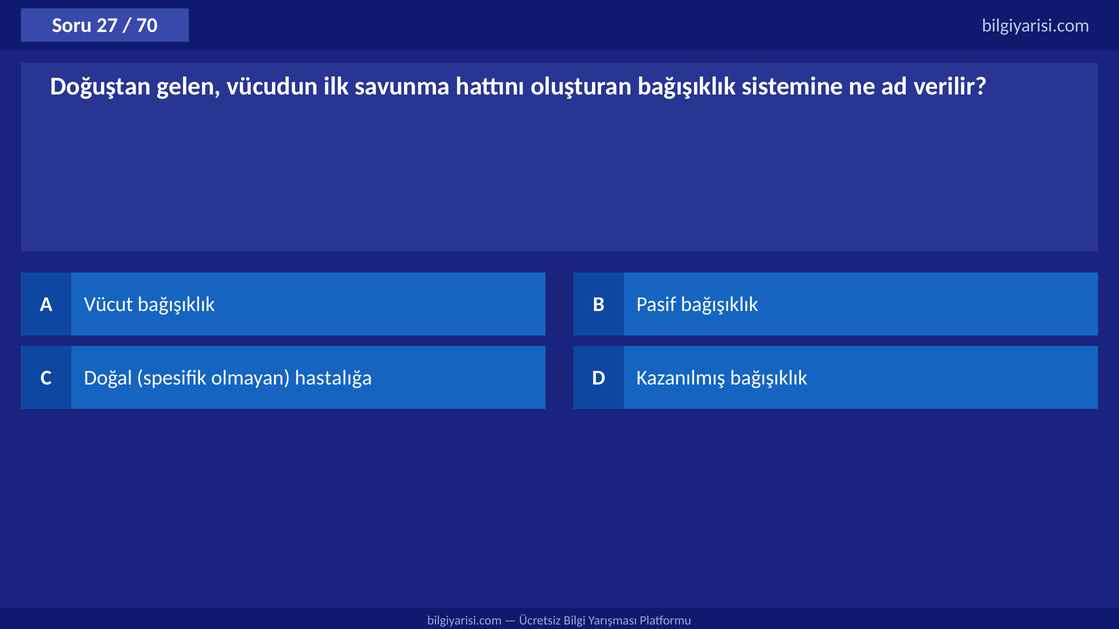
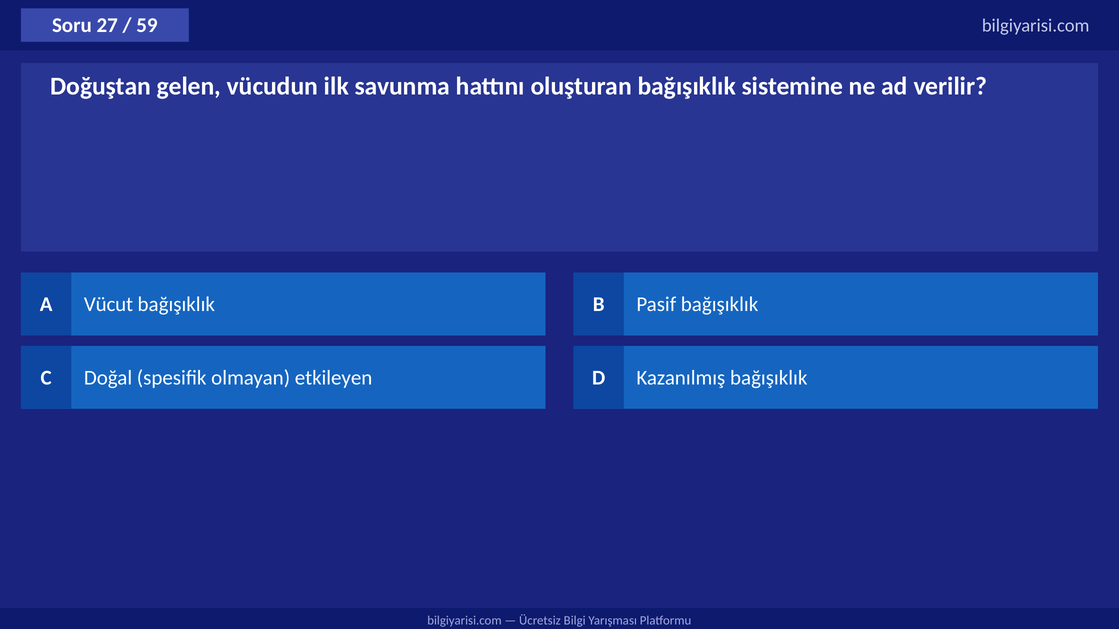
70: 70 -> 59 (147, 26)
hastalığa: hastalığa -> etkileyen (334, 378)
